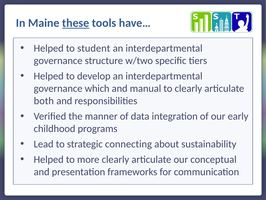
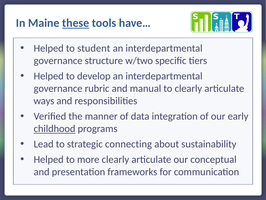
which: which -> rubric (97, 88)
both: both -> ways (44, 101)
childhood underline: none -> present (55, 128)
